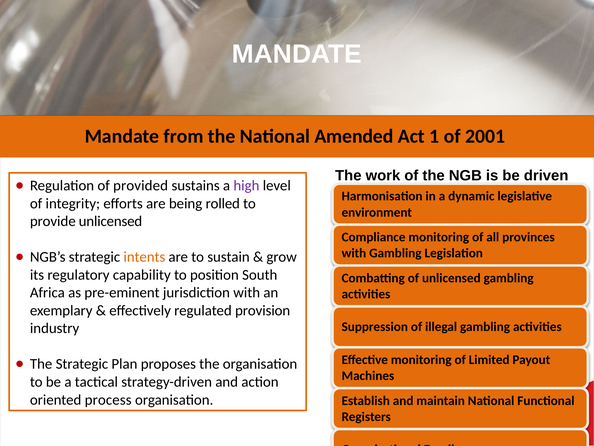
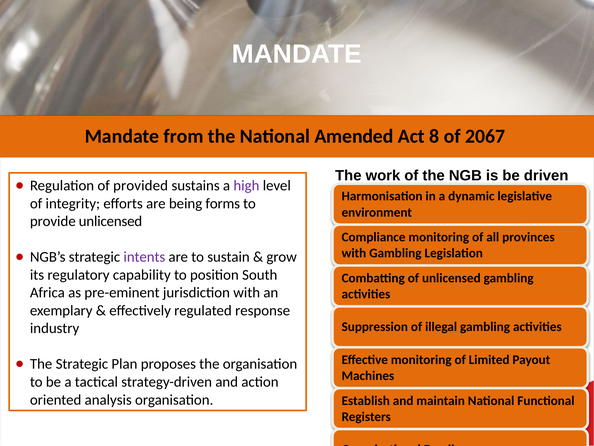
1: 1 -> 8 (434, 136)
2001: 2001 -> 2067 (485, 136)
rolled: rolled -> forms (223, 203)
intents colour: orange -> purple (144, 257)
provision: provision -> response (263, 310)
process: process -> analysis (108, 399)
